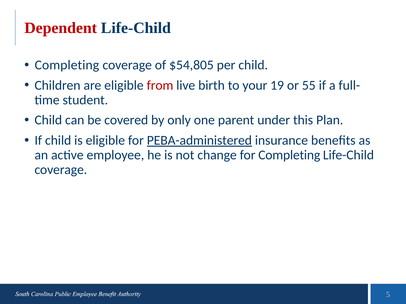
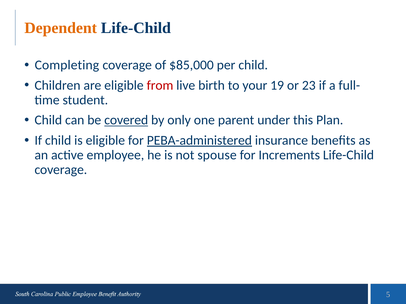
Dependent colour: red -> orange (61, 28)
$54,805: $54,805 -> $85,000 (192, 65)
55: 55 -> 23 (309, 86)
covered underline: none -> present (126, 120)
change: change -> spouse (217, 155)
for Completing: Completing -> Increments (289, 155)
